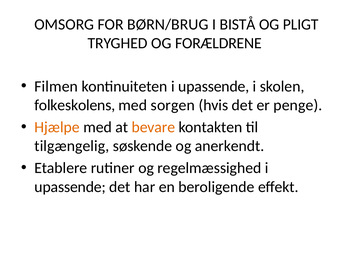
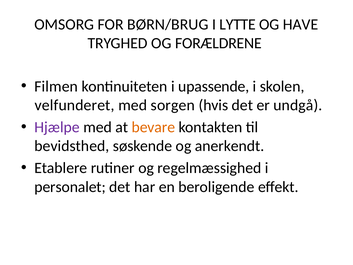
BISTÅ: BISTÅ -> LYTTE (238, 24)
PLIGT: PLIGT -> HAVE (301, 24)
folkeskolens: folkeskolens -> velfunderet (75, 105)
penge: penge -> undgå (298, 105)
Hjælpe colour: orange -> purple (57, 127)
tilgængelig: tilgængelig -> bevidsthed (72, 146)
upassende: upassende -> personalet (70, 187)
